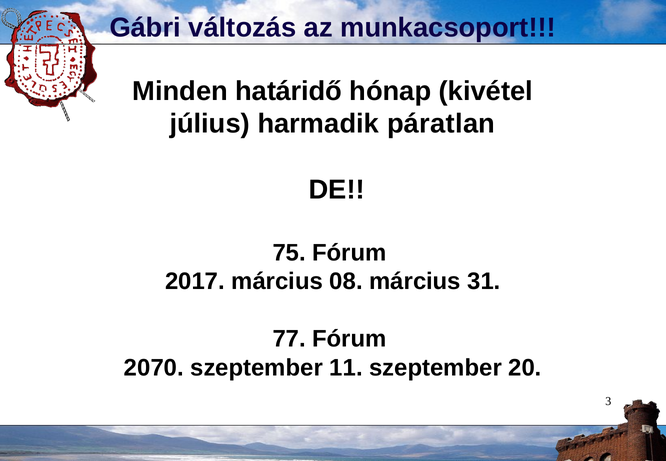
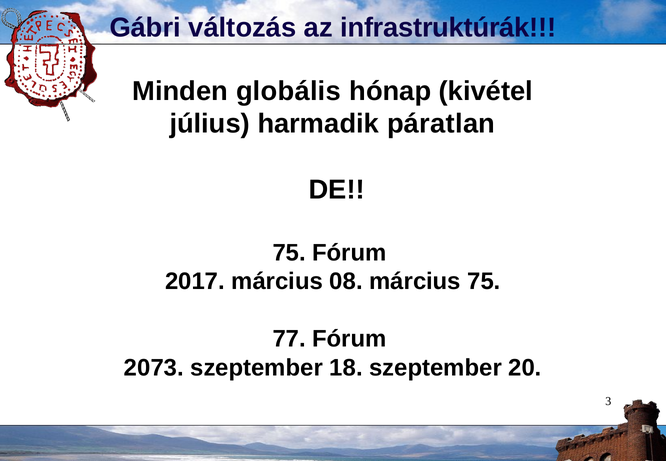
munkacsoport: munkacsoport -> infrastruktúrák (448, 28)
határidő: határidő -> globális (289, 91)
március 31: 31 -> 75 (484, 282)
2070: 2070 -> 2073 (154, 368)
11: 11 -> 18 (346, 368)
